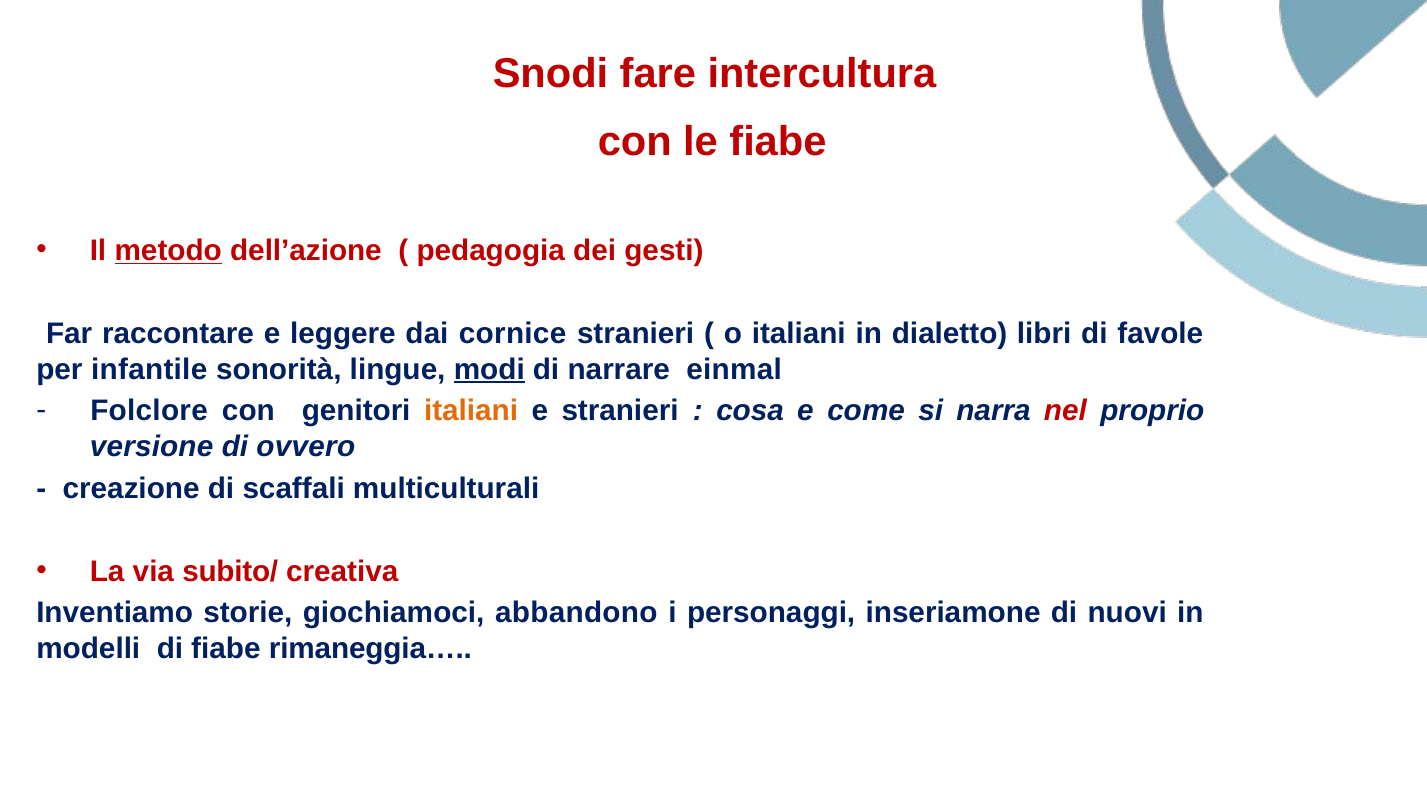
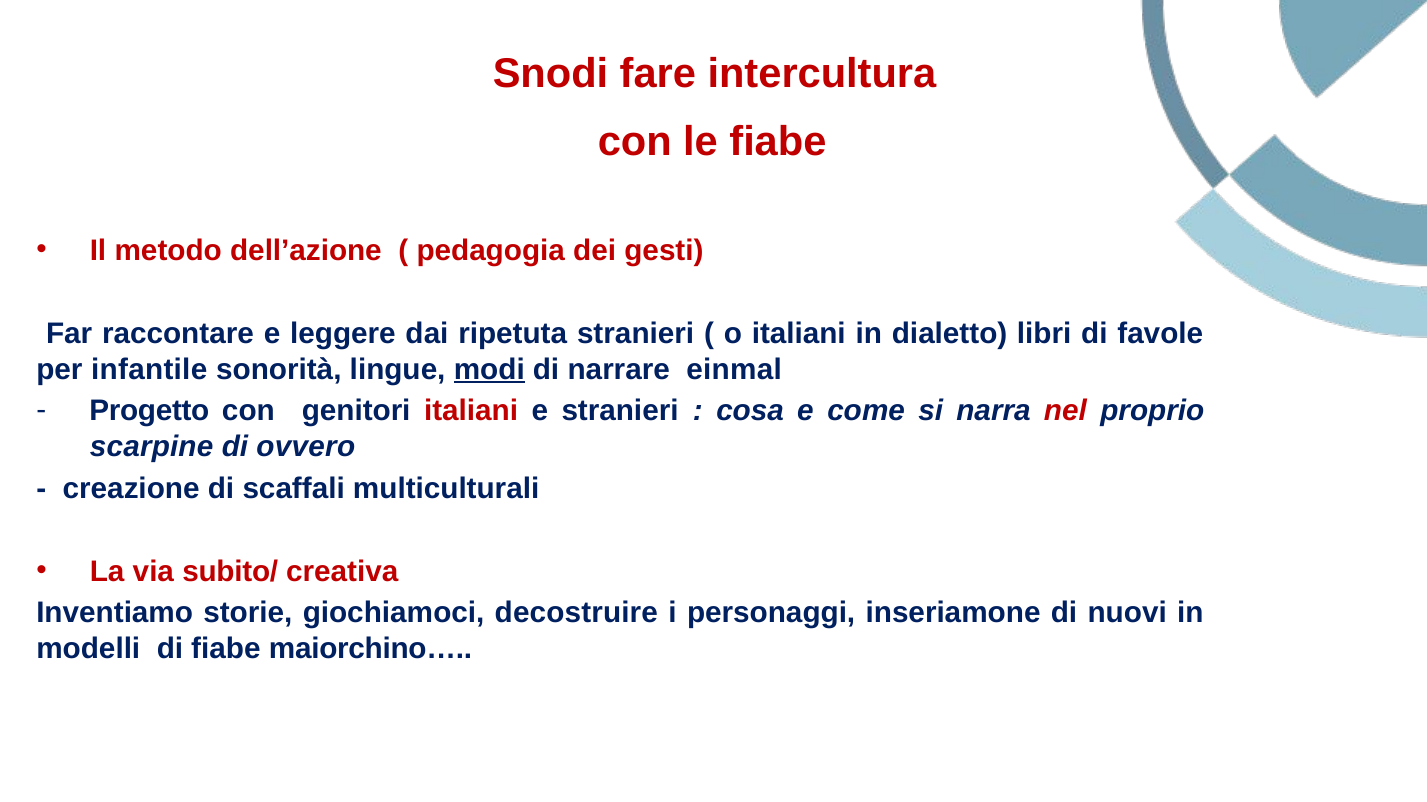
metodo underline: present -> none (168, 251)
cornice: cornice -> ripetuta (513, 334)
Folclore: Folclore -> Progetto (149, 411)
italiani colour: orange -> red (471, 411)
versione: versione -> scarpine (152, 447)
abbandono: abbandono -> decostruire (576, 614)
rimaneggia…: rimaneggia… -> maiorchino… (370, 649)
